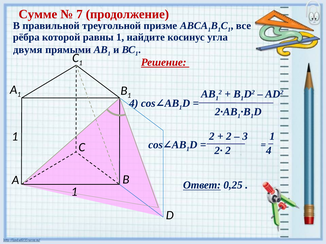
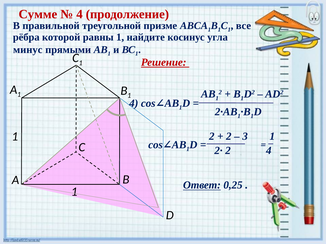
7: 7 -> 4 (79, 14)
двумя: двумя -> минус (28, 50)
